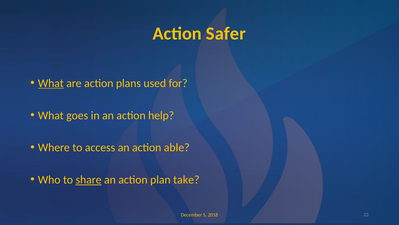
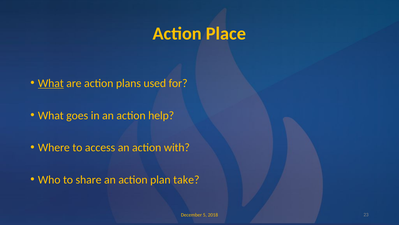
Safer: Safer -> Place (226, 34)
able: able -> with (177, 147)
share underline: present -> none (89, 179)
